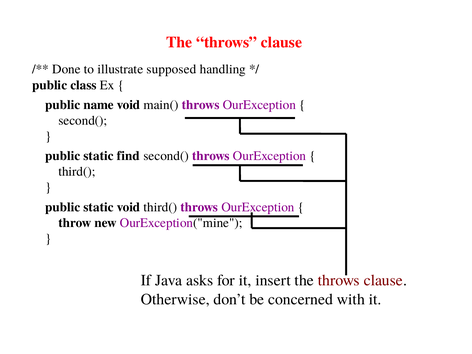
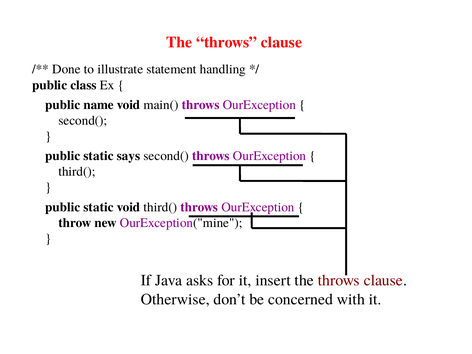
supposed: supposed -> statement (172, 69)
find: find -> says (128, 156)
